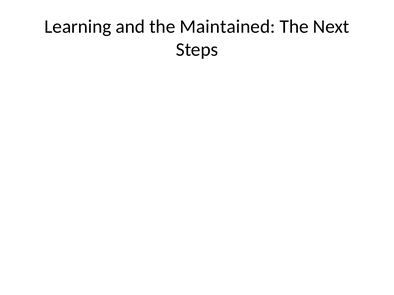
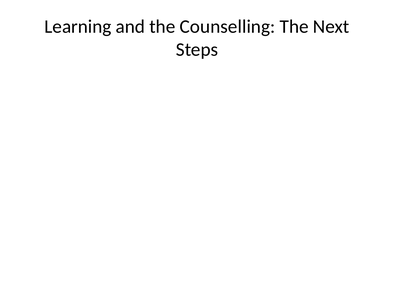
Maintained: Maintained -> Counselling (228, 27)
